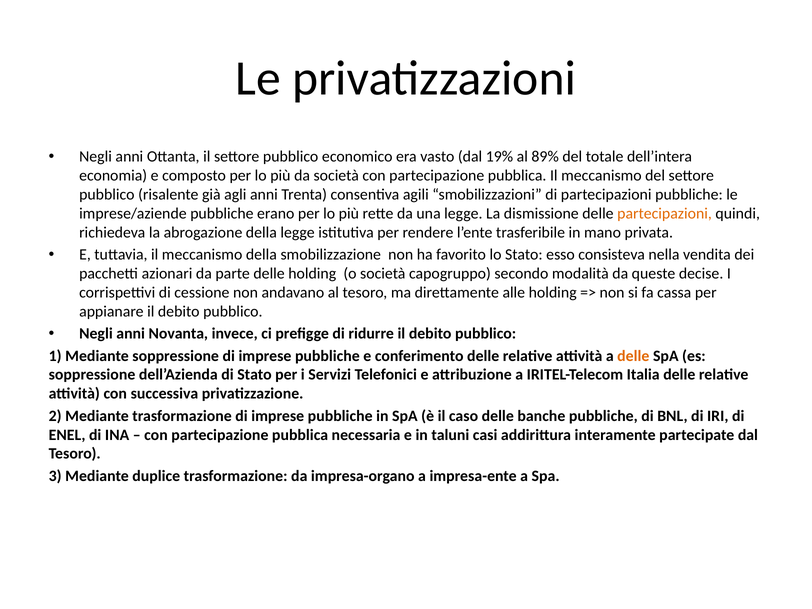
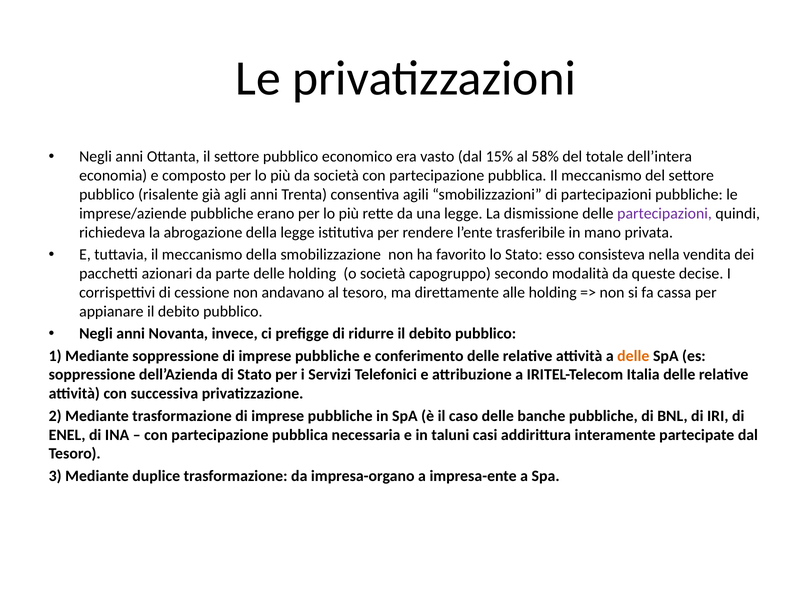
19%: 19% -> 15% (499, 157)
89%: 89% -> 58% (545, 157)
partecipazioni colour: orange -> purple (665, 214)
